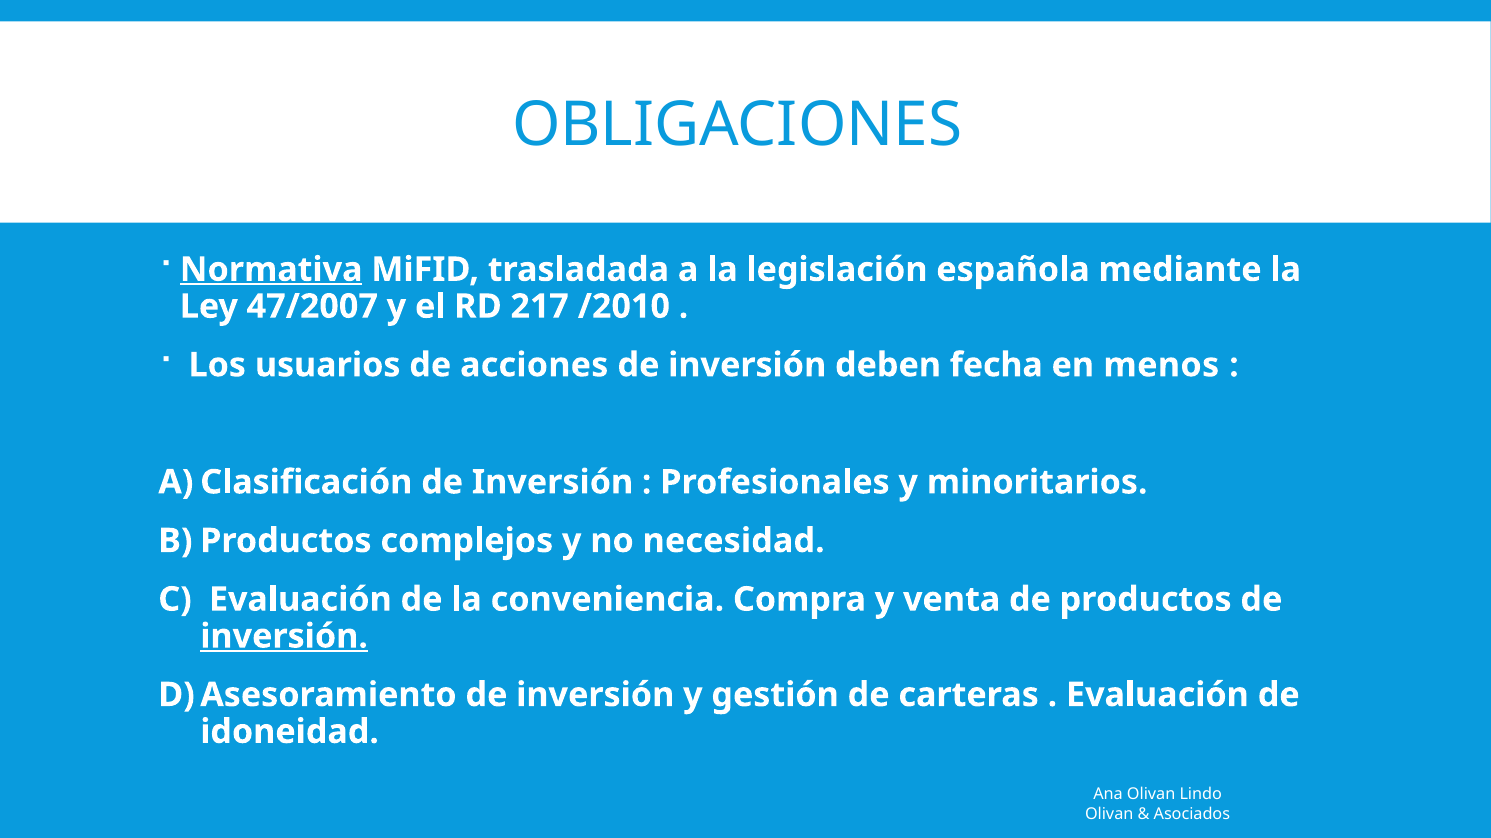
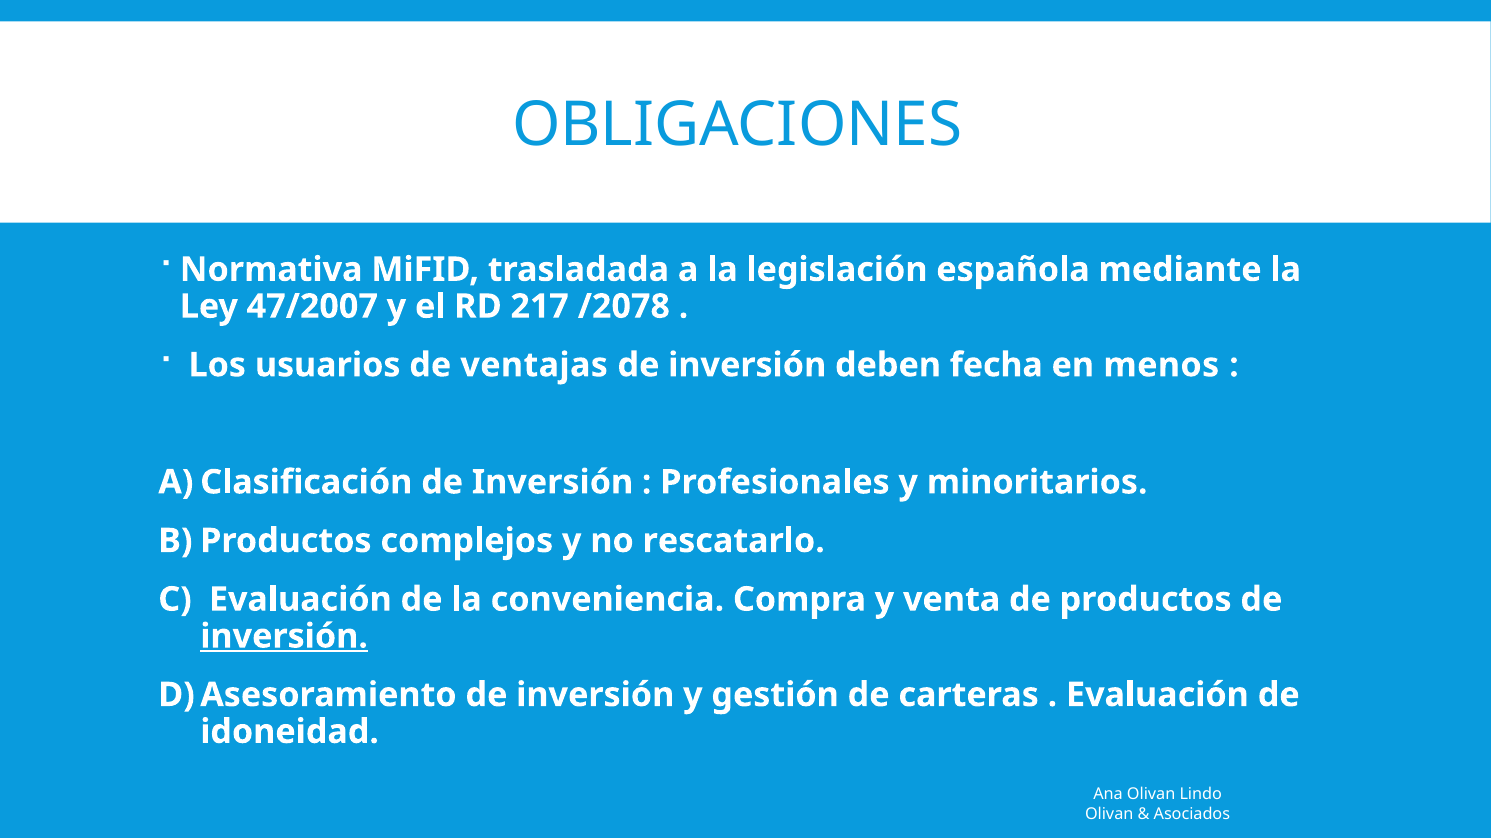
Normativa underline: present -> none (271, 270)
/2010: /2010 -> /2078 (624, 307)
acciones: acciones -> ventajas (534, 365)
necesidad: necesidad -> rescatarlo (734, 541)
